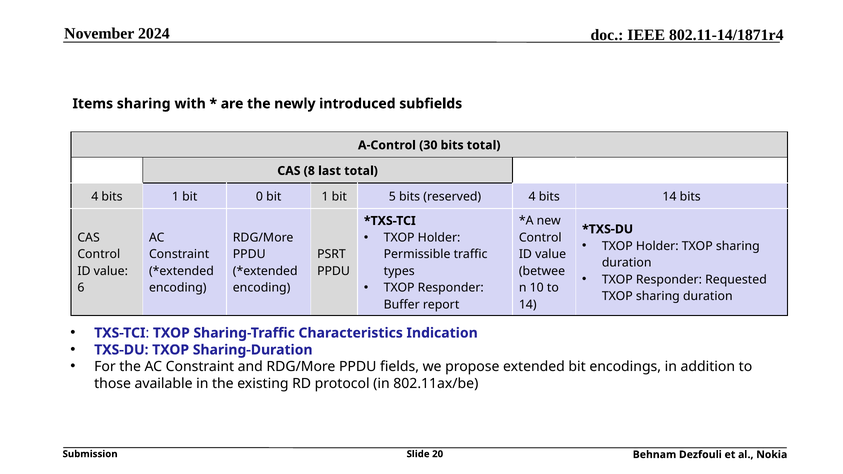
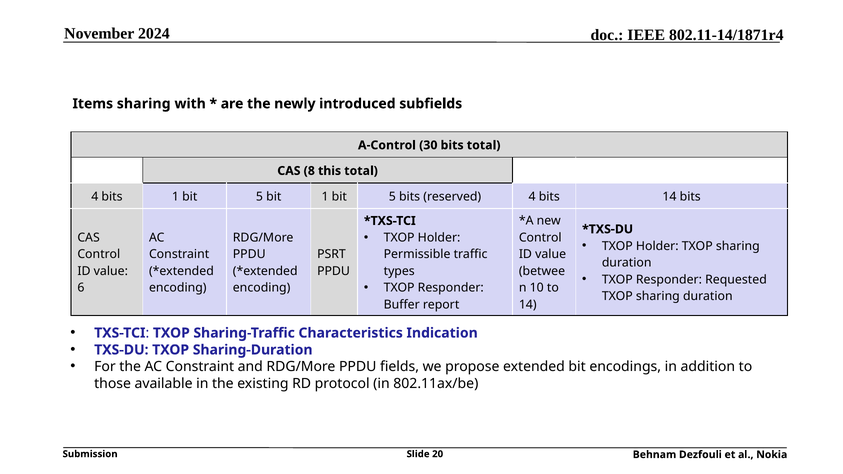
last: last -> this (330, 171)
bits 1 bit 0: 0 -> 5 (260, 197)
